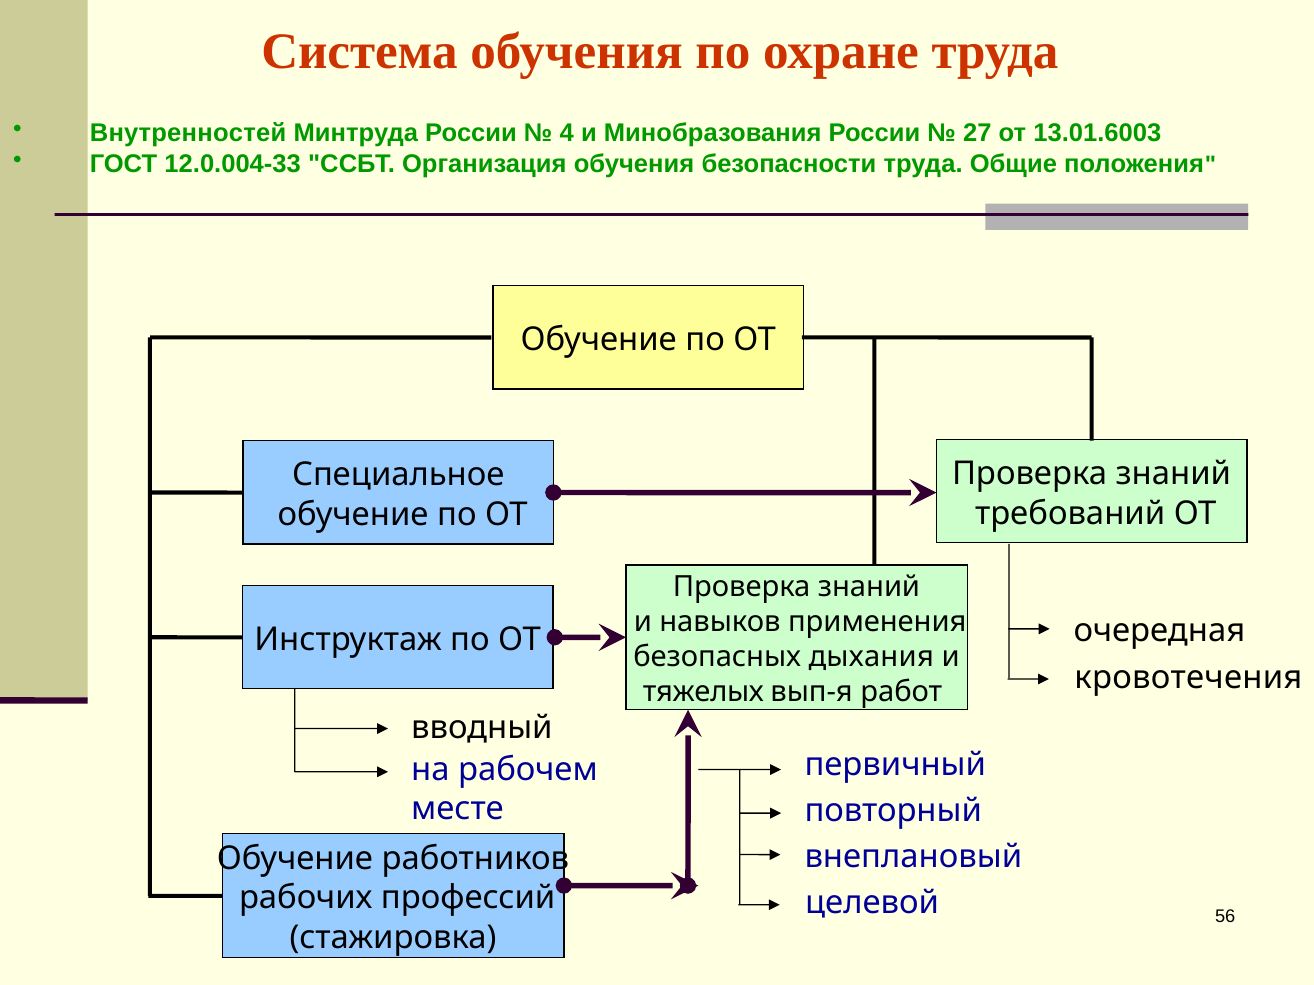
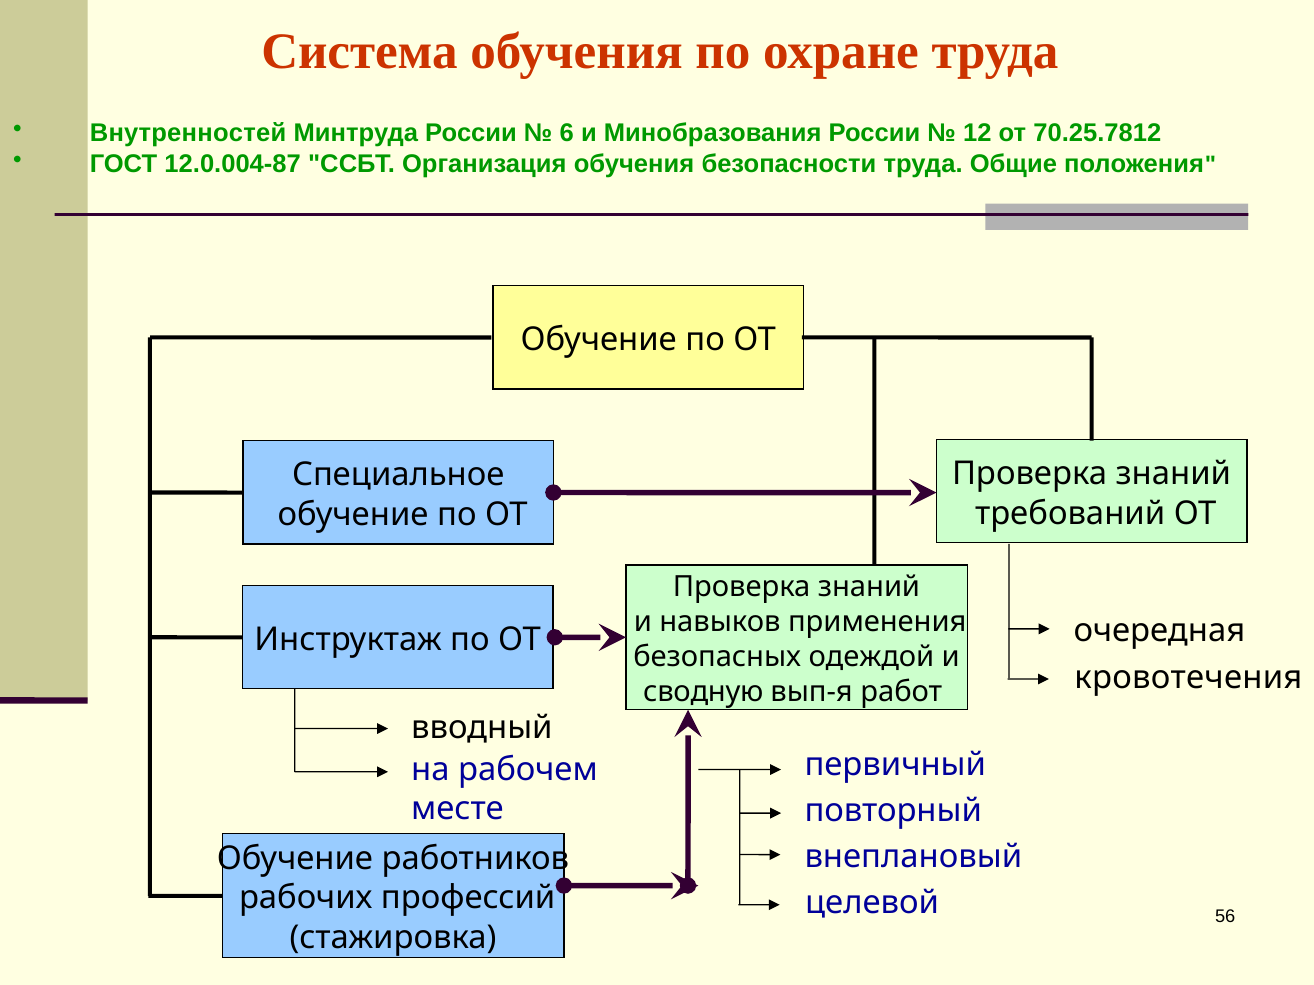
4: 4 -> 6 (567, 134)
27: 27 -> 12 (977, 134)
13.01.6003: 13.01.6003 -> 70.25.7812 (1097, 134)
12.0.004-33: 12.0.004-33 -> 12.0.004-87 (233, 164)
дыхания: дыхания -> одеждой (871, 657)
тяжелых: тяжелых -> сводную (703, 692)
